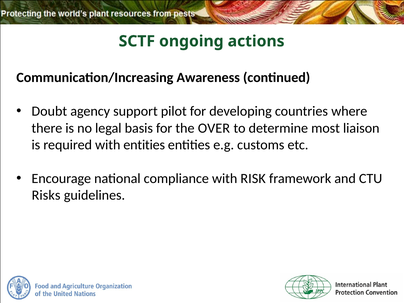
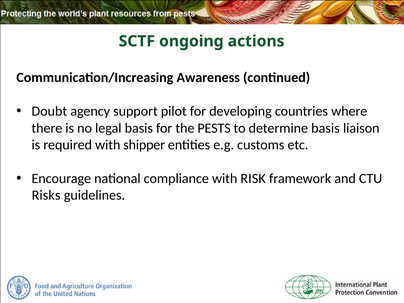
OVER: OVER -> PESTS (214, 128)
determine most: most -> basis (325, 128)
with entities: entities -> shipper (144, 145)
